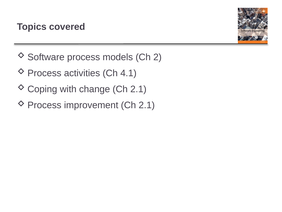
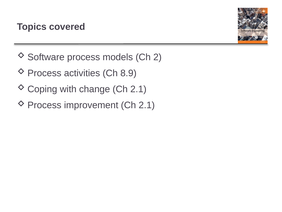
4.1: 4.1 -> 8.9 (128, 73)
